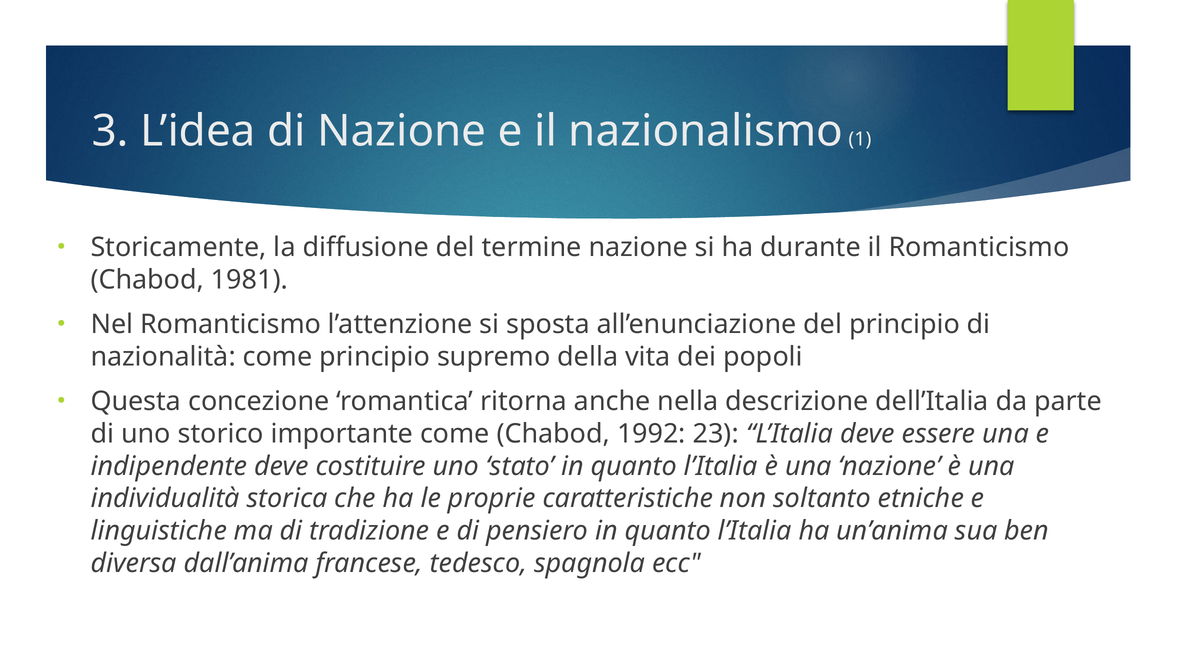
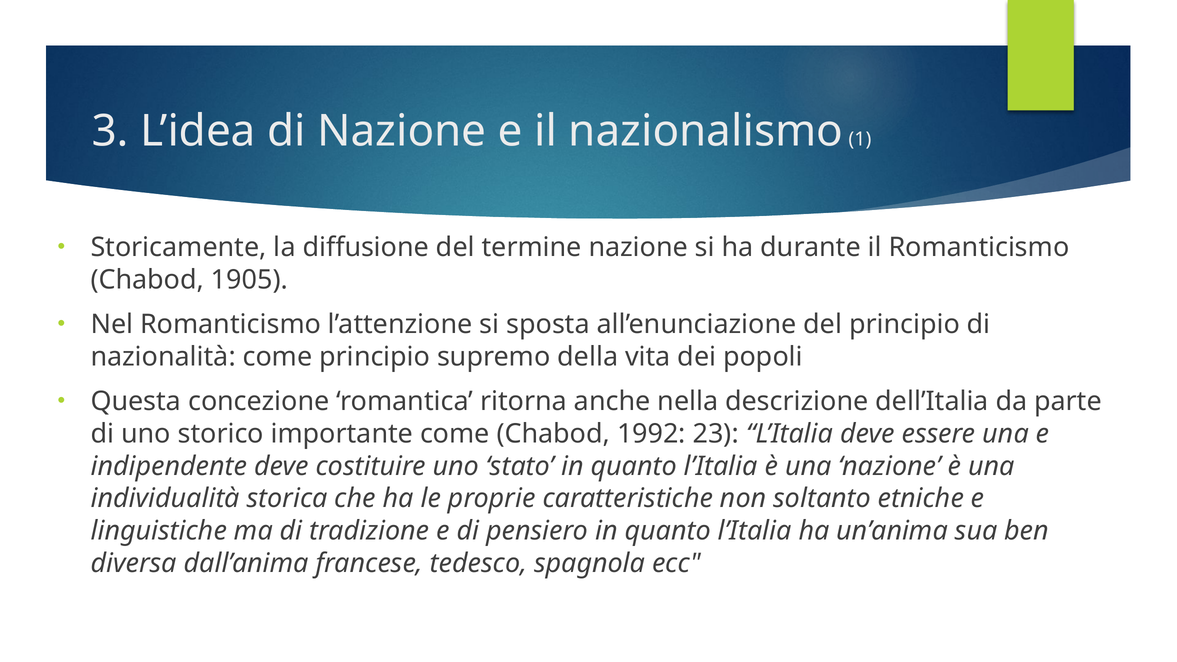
1981: 1981 -> 1905 (249, 280)
